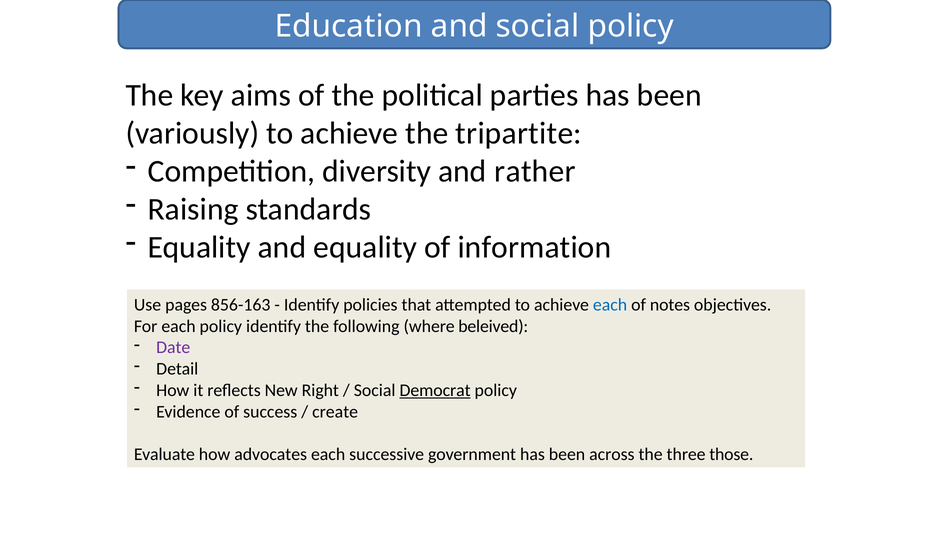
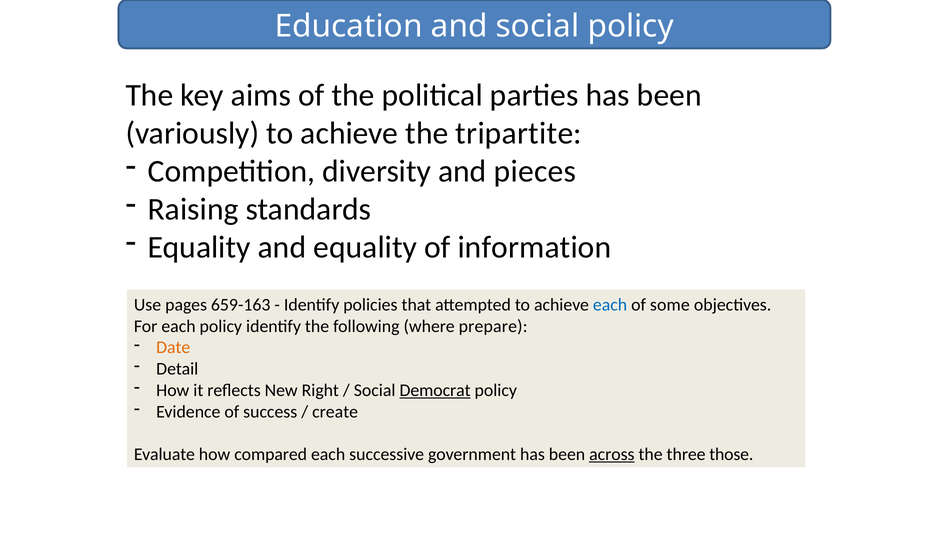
rather: rather -> pieces (535, 171)
856-163: 856-163 -> 659-163 (241, 305)
notes: notes -> some (670, 305)
beleived: beleived -> prepare (493, 326)
Date colour: purple -> orange (173, 347)
advocates: advocates -> compared (271, 454)
across underline: none -> present (612, 454)
